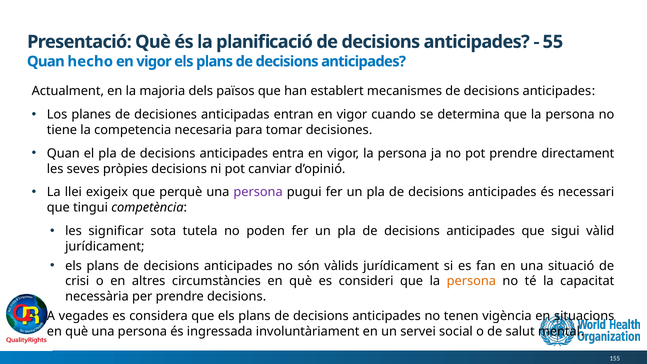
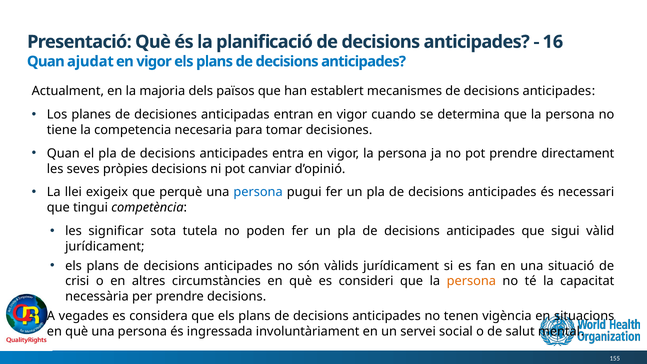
55: 55 -> 16 (553, 42)
hecho: hecho -> ajudat (90, 61)
persona colour: purple -> blue (258, 192)
